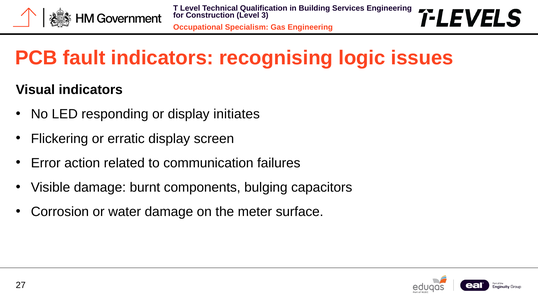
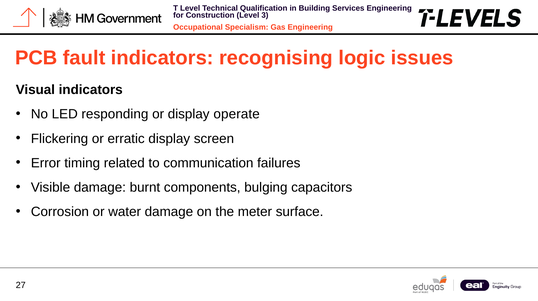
initiates: initiates -> operate (237, 114)
action: action -> timing (82, 163)
